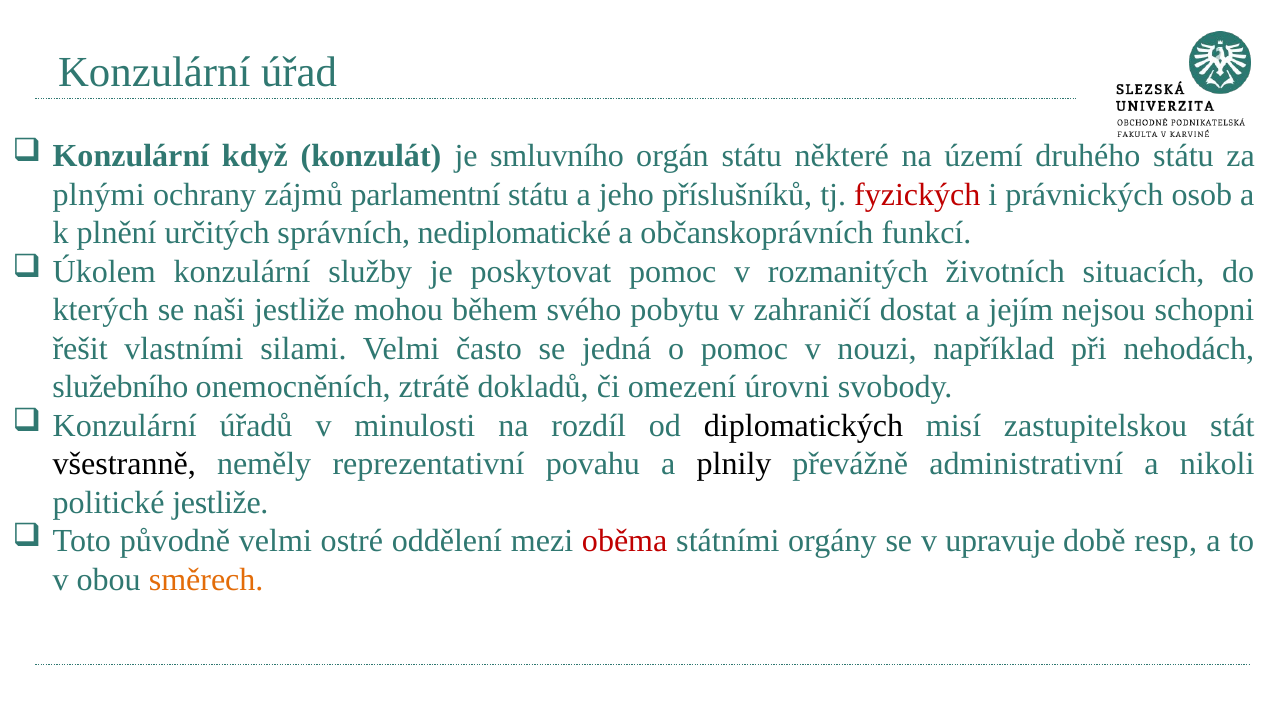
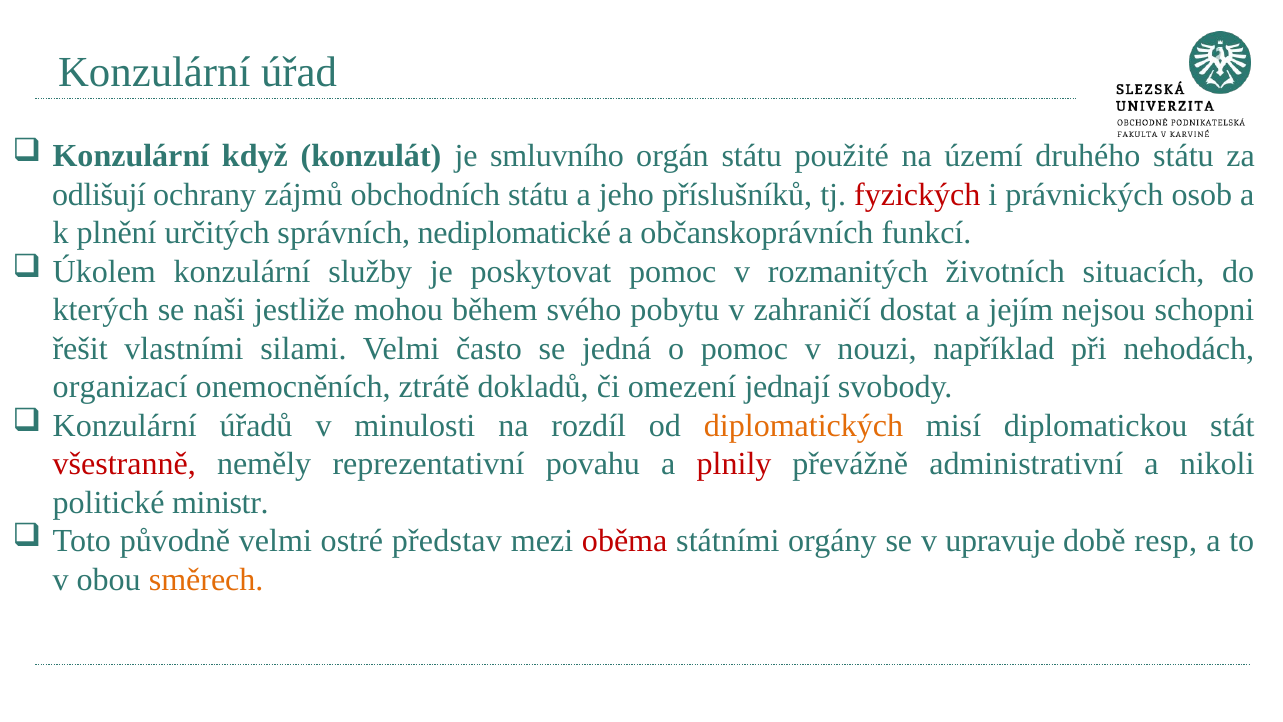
některé: některé -> použité (842, 156)
plnými: plnými -> odlišují (99, 195)
parlamentní: parlamentní -> obchodních (425, 195)
služebního: služebního -> organizací (120, 387)
úrovni: úrovni -> jednají (787, 387)
diplomatických colour: black -> orange (804, 426)
zastupitelskou: zastupitelskou -> diplomatickou (1096, 426)
všestranně colour: black -> red (124, 464)
plnily colour: black -> red (734, 464)
politické jestliže: jestliže -> ministr (220, 503)
oddělení: oddělení -> představ (447, 541)
